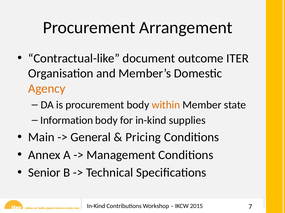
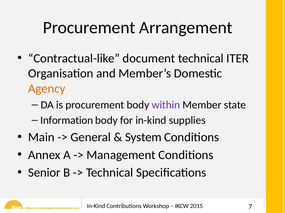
document outcome: outcome -> technical (201, 58)
within colour: orange -> purple (166, 105)
Pricing: Pricing -> System (143, 138)
